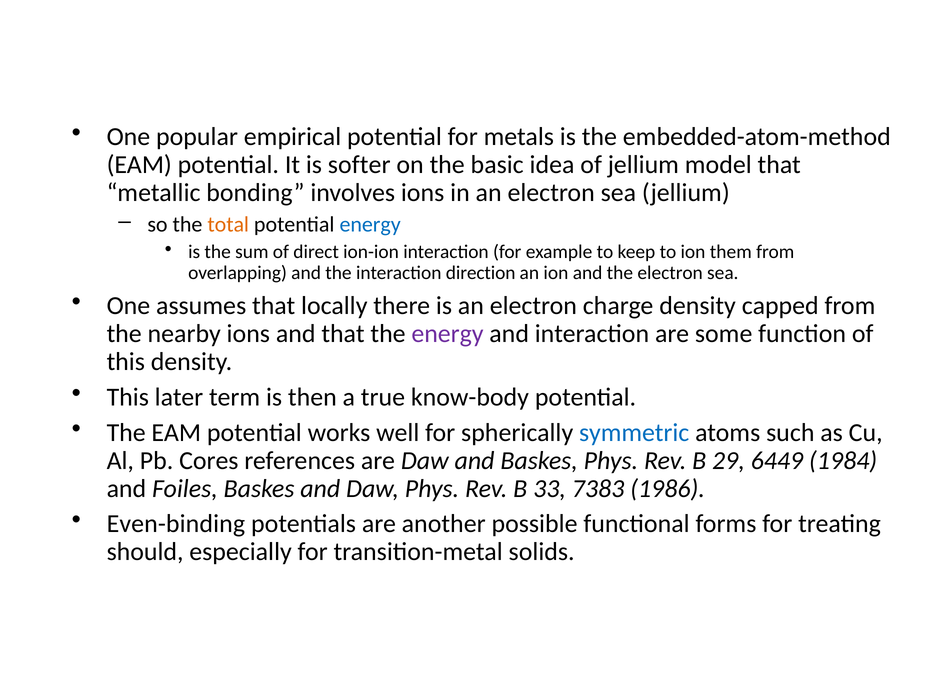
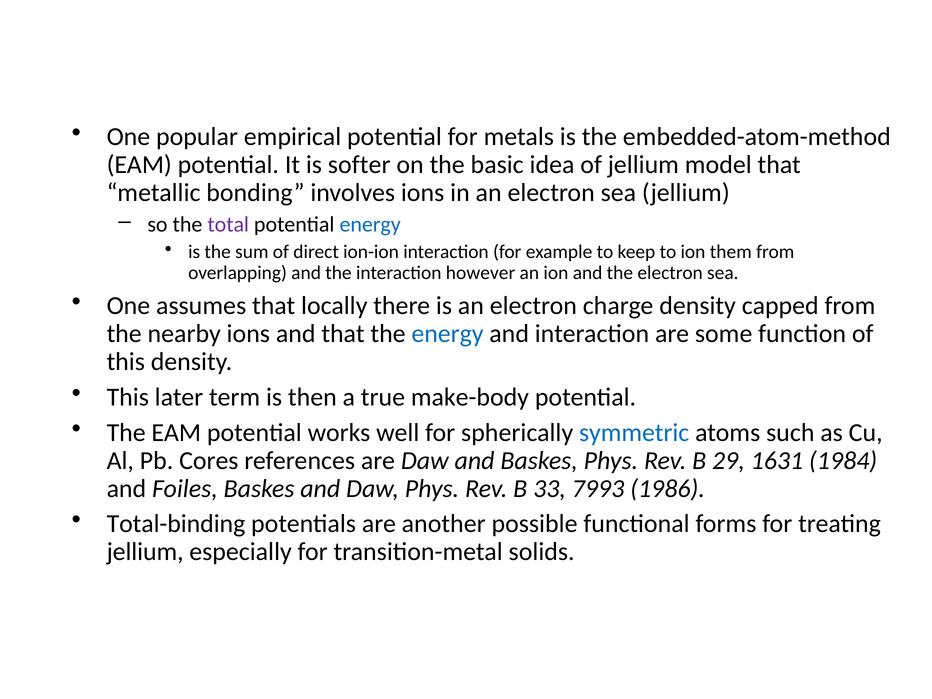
total colour: orange -> purple (228, 224)
direction: direction -> however (481, 273)
energy colour: purple -> blue (447, 334)
know-body: know-body -> make-body (470, 397)
6449: 6449 -> 1631 (777, 461)
7383: 7383 -> 7993 (598, 488)
Even-binding: Even-binding -> Total-binding (176, 524)
should: should -> jellium (145, 552)
